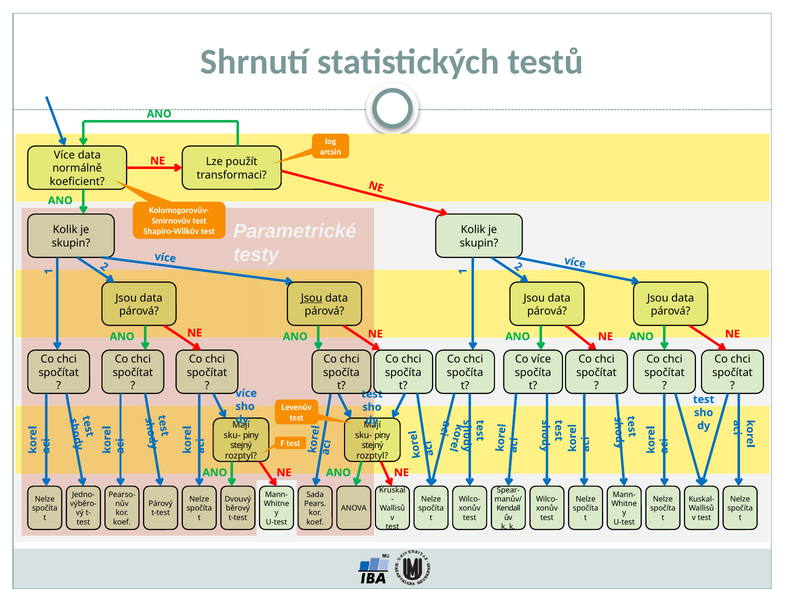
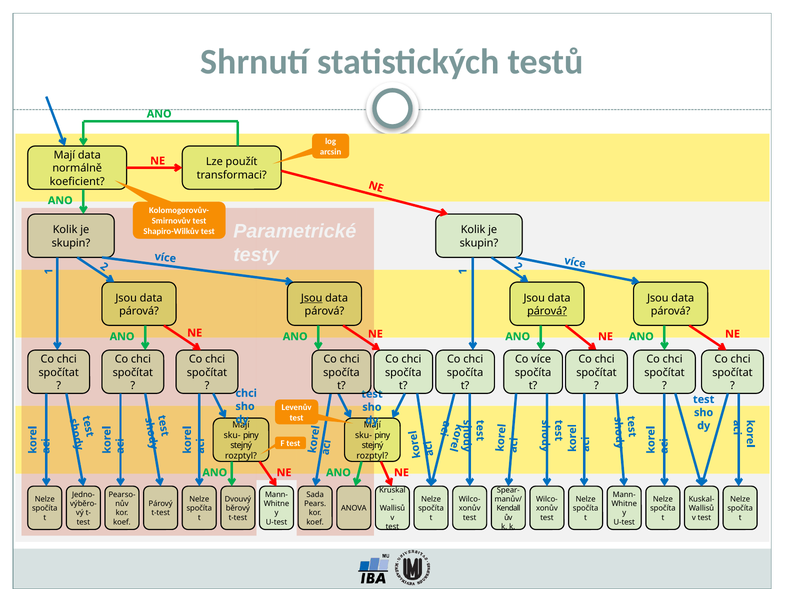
Více: Více -> Mají (64, 155)
párová underline: none -> present (547, 311)
více: více -> chci (246, 393)
